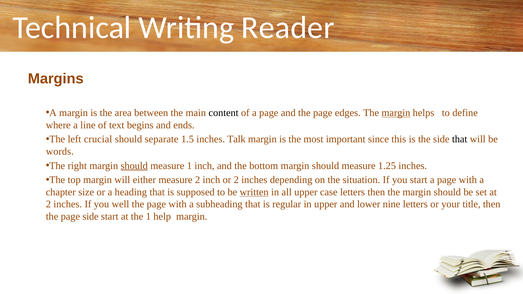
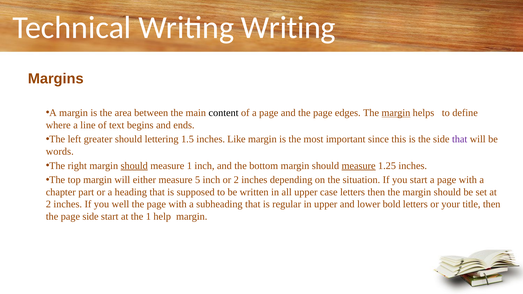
Writing Reader: Reader -> Writing (288, 28)
crucial: crucial -> greater (98, 139)
separate: separate -> lettering (162, 139)
Talk: Talk -> Like (236, 139)
that colour: black -> purple (460, 139)
measure underline: none -> present (359, 166)
measure 2: 2 -> 5 (198, 180)
size: size -> part (86, 192)
written underline: present -> none (254, 192)
nine: nine -> bold (392, 204)
